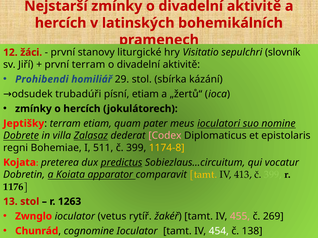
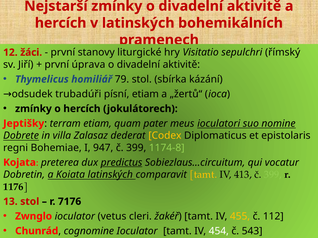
slovník: slovník -> římský (283, 53)
první terram: terram -> úprava (88, 65)
Prohibendi: Prohibendi -> Thymelicus (42, 79)
29: 29 -> 79 (122, 79)
Zalasaz underline: present -> none (91, 136)
Codex colour: pink -> yellow (165, 136)
511: 511 -> 947 (103, 148)
1174-8 colour: yellow -> light green (167, 148)
Koiata apparator: apparator -> latinských (110, 175)
1263: 1263 -> 7176 (70, 202)
rytíř: rytíř -> cleri (140, 217)
455 colour: pink -> yellow (240, 217)
269: 269 -> 112 (273, 217)
138: 138 -> 543 (252, 231)
